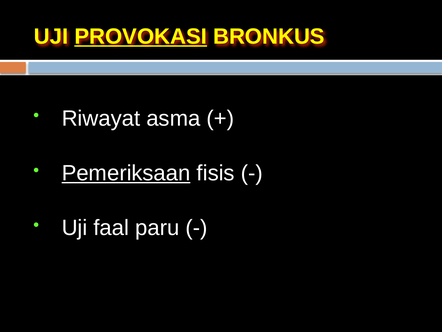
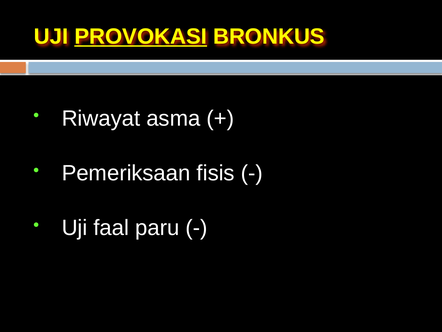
Pemeriksaan underline: present -> none (126, 173)
